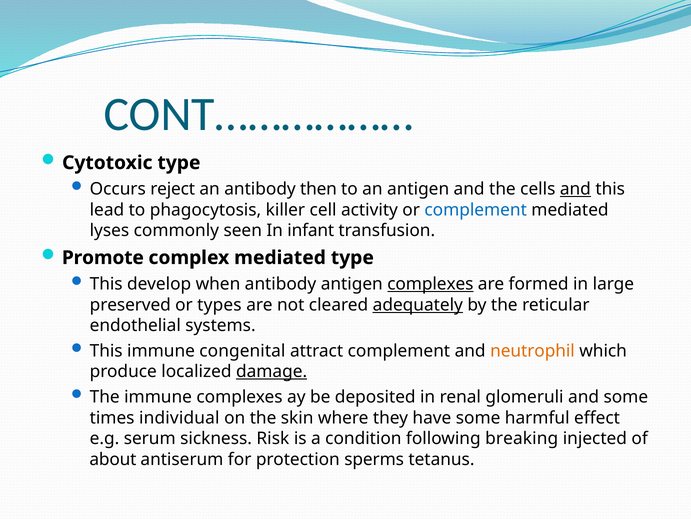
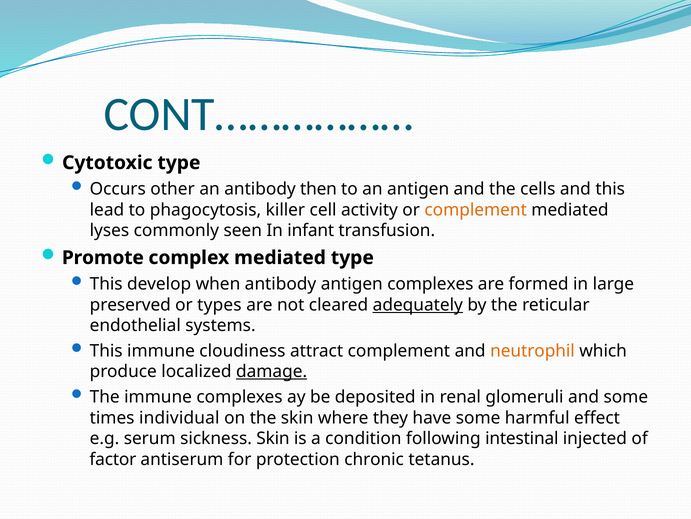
reject: reject -> other (173, 189)
and underline: present -> none (575, 189)
complement colour: blue -> orange (476, 210)
complexes underline: present -> none (430, 284)
congenital: congenital -> cloudiness (242, 350)
sickness Risk: Risk -> Skin (273, 438)
breaking: breaking -> intestinal (522, 438)
about: about -> factor (113, 459)
sperms: sperms -> chronic (374, 459)
